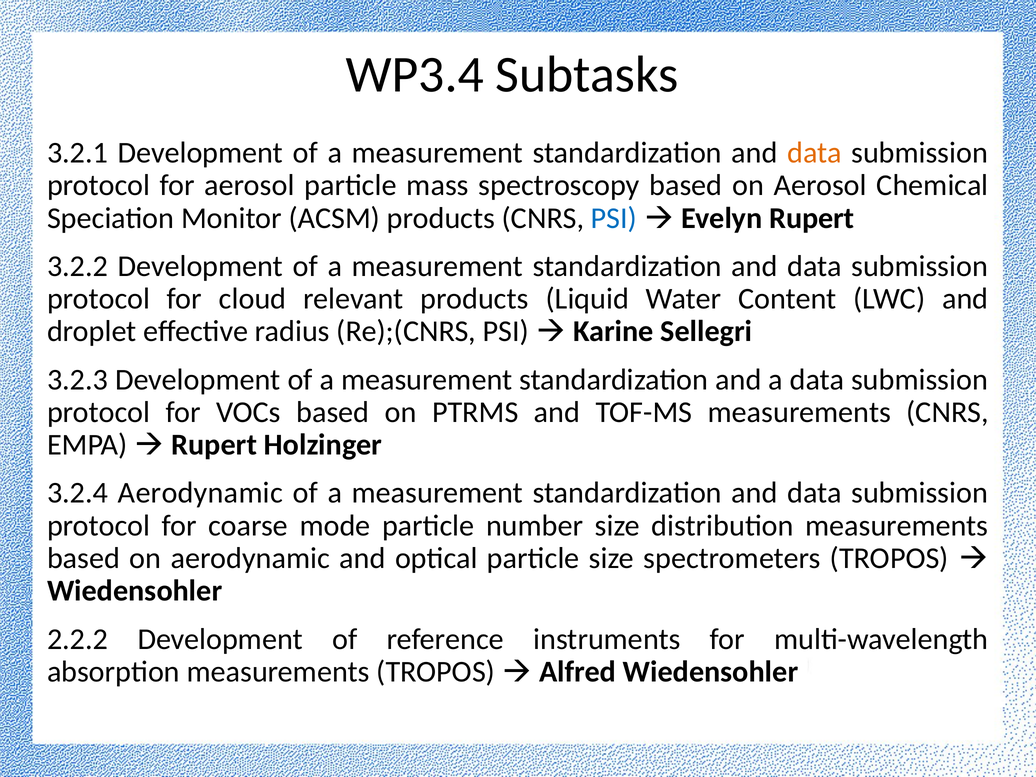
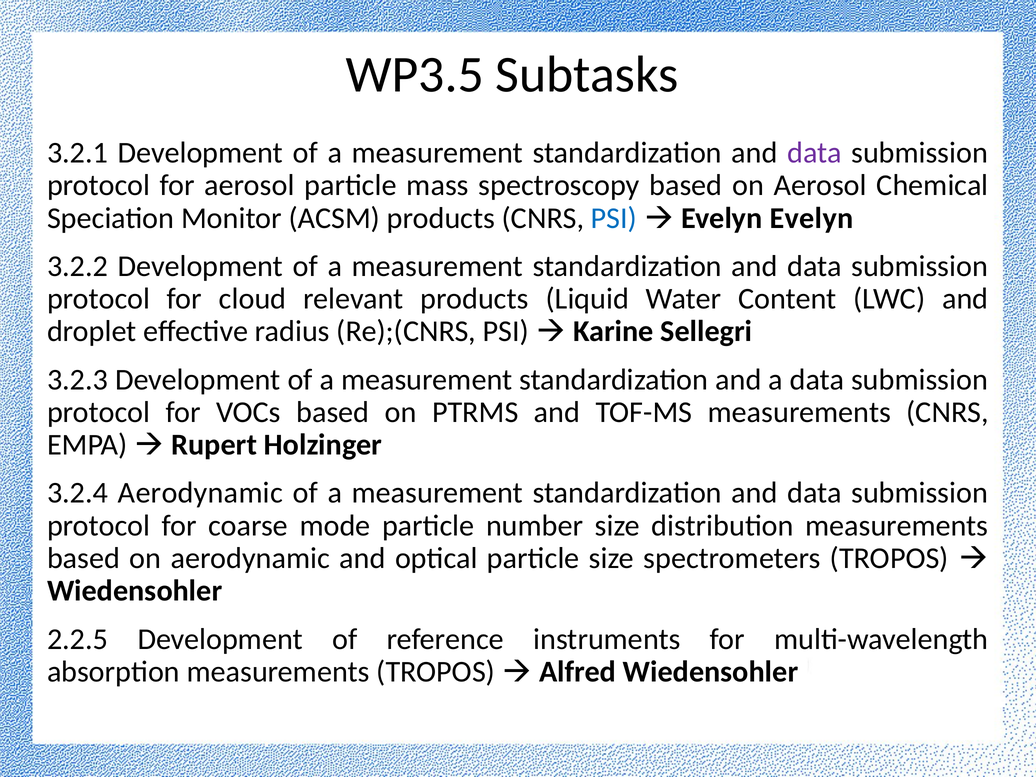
WP3.4: WP3.4 -> WP3.5 (415, 75)
data colour: orange -> purple (815, 153)
Evelyn Rupert: Rupert -> Evelyn (812, 218)
2.2.2: 2.2.2 -> 2.2.5 (78, 639)
